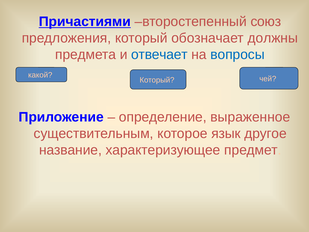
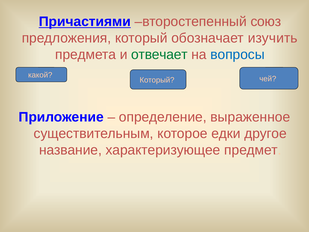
должны: должны -> изучить (273, 38)
отвечает colour: blue -> green (159, 54)
язык: язык -> едки (226, 133)
